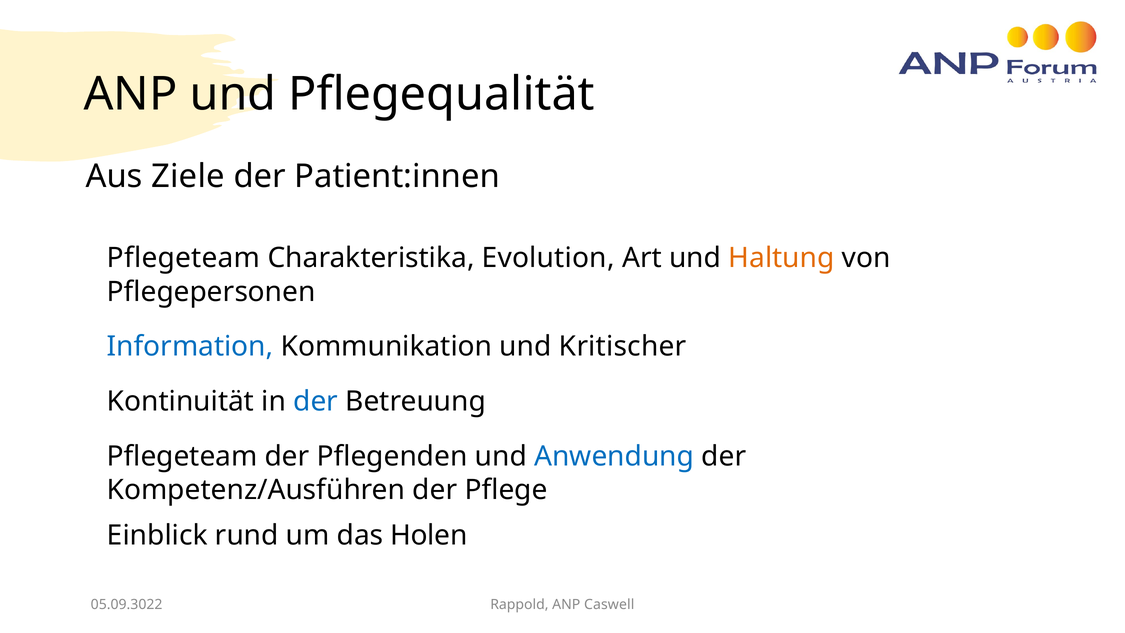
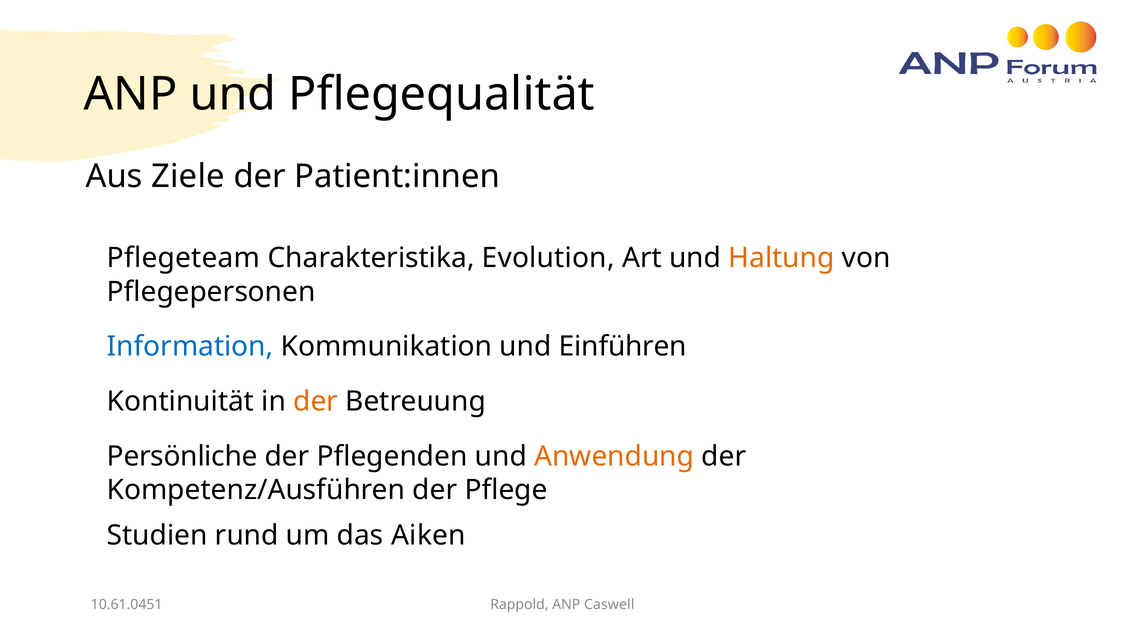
Kritischer: Kritischer -> Einführen (623, 347)
der colour: blue -> orange (316, 401)
Pflegeteam: Pflegeteam -> Persönliche (182, 456)
Anwendung colour: blue -> orange (614, 456)
Einblick: Einblick -> Studien (157, 535)
Holen: Holen -> Aiken (429, 535)
05.09.3022: 05.09.3022 -> 10.61.0451 (127, 604)
